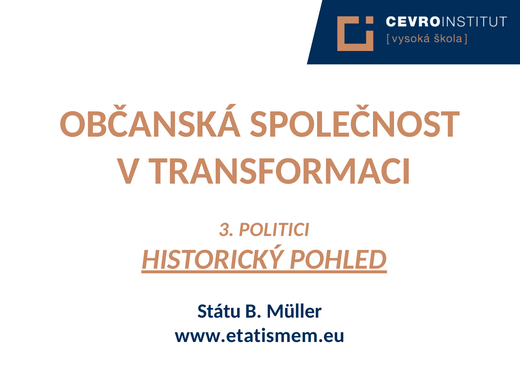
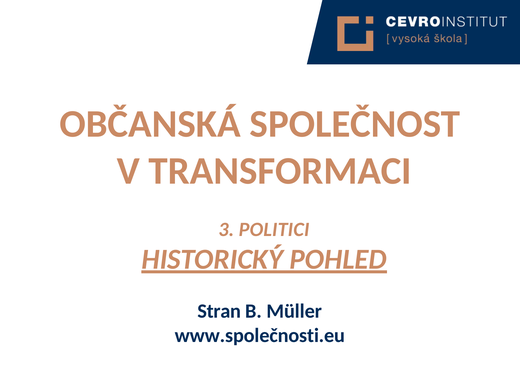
Státu: Státu -> Stran (219, 311)
www.etatismem.eu: www.etatismem.eu -> www.společnosti.eu (260, 336)
